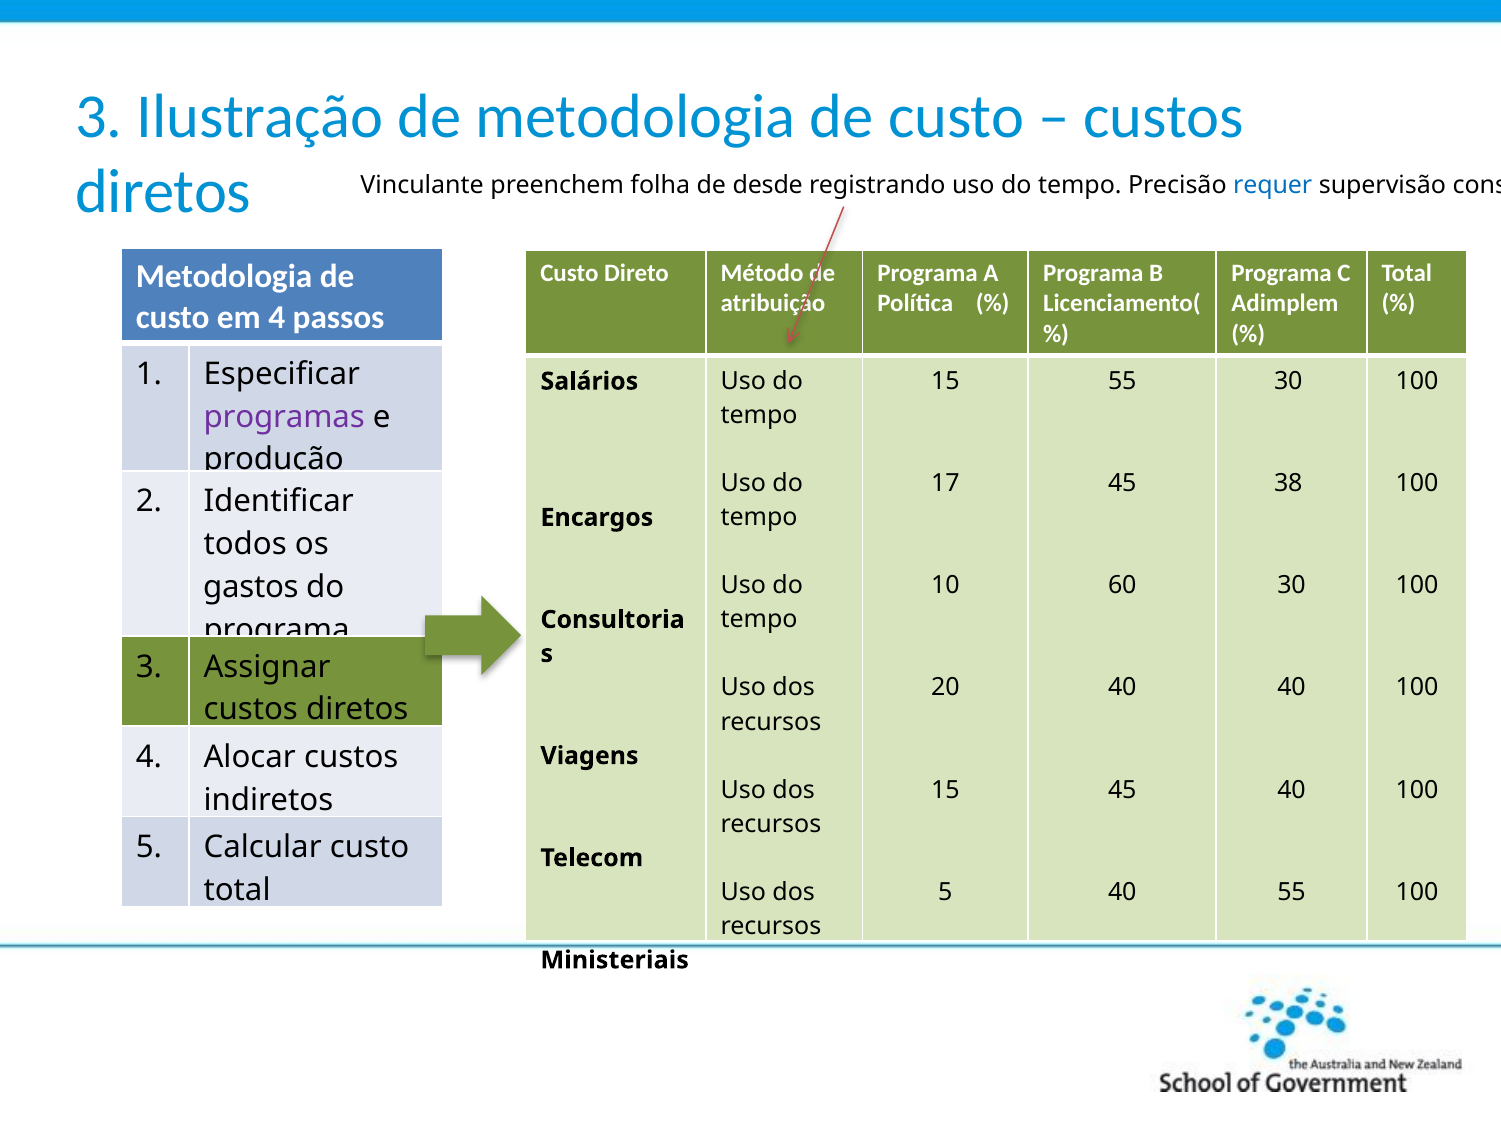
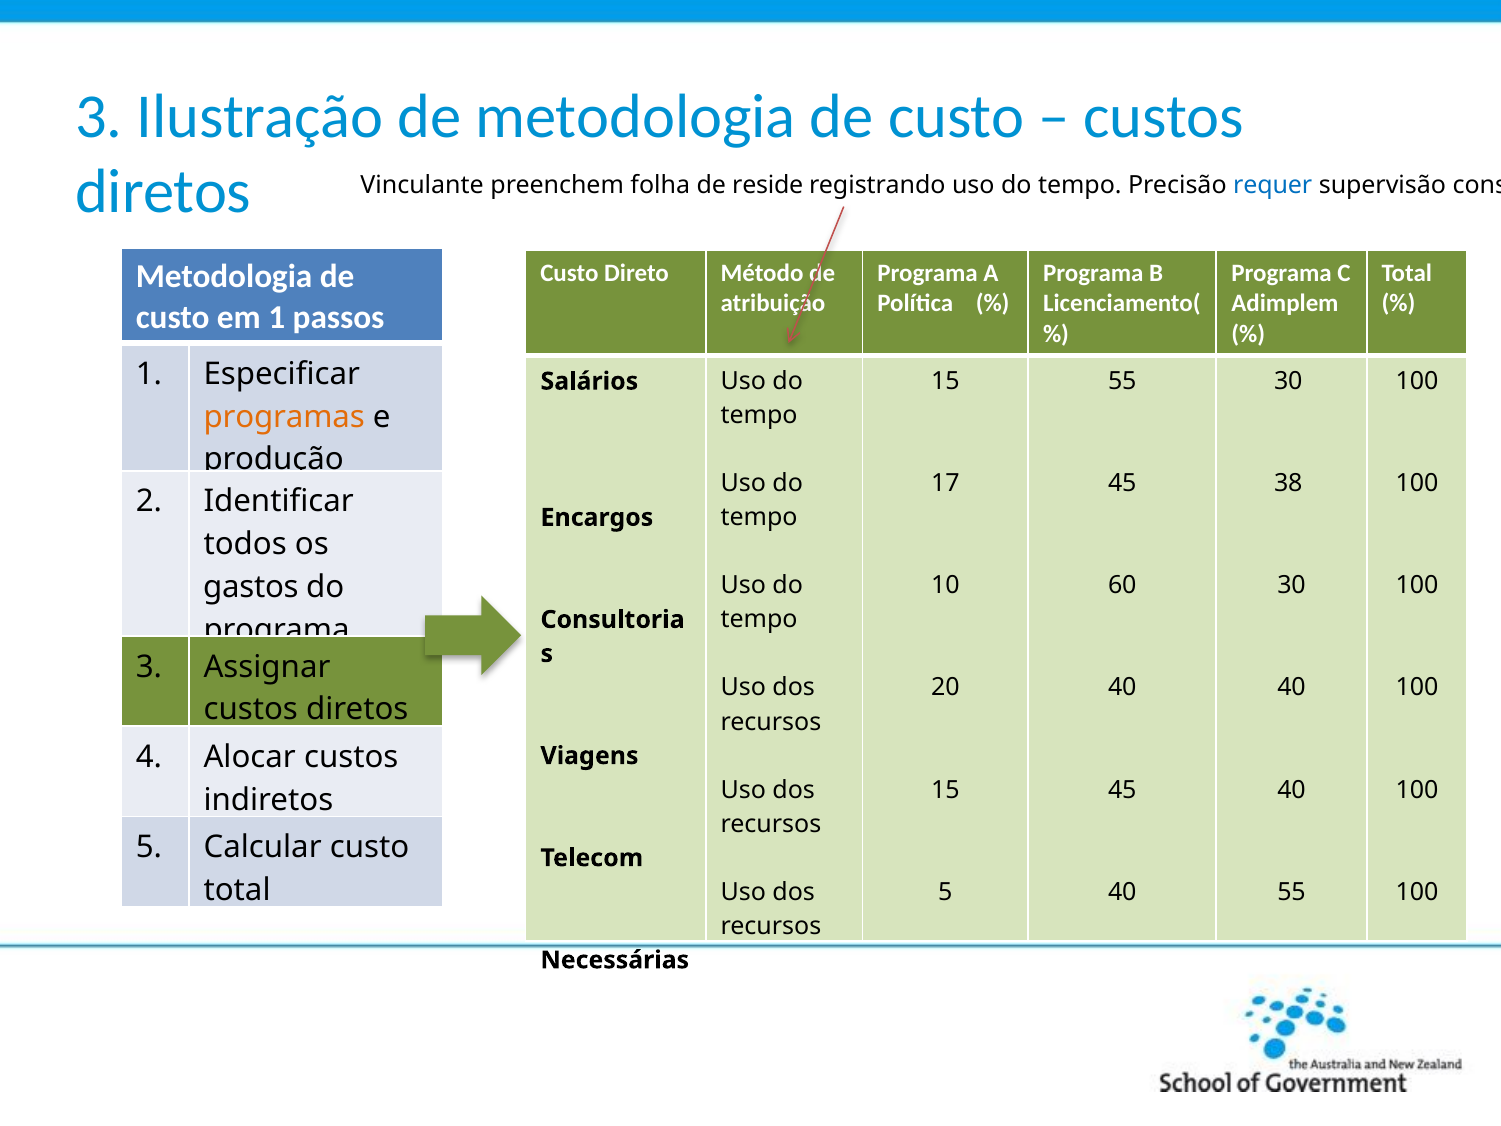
desde: desde -> reside (768, 185)
em 4: 4 -> 1 (277, 317)
programas colour: purple -> orange (284, 417)
Ministeriais: Ministeriais -> Necessárias (615, 960)
